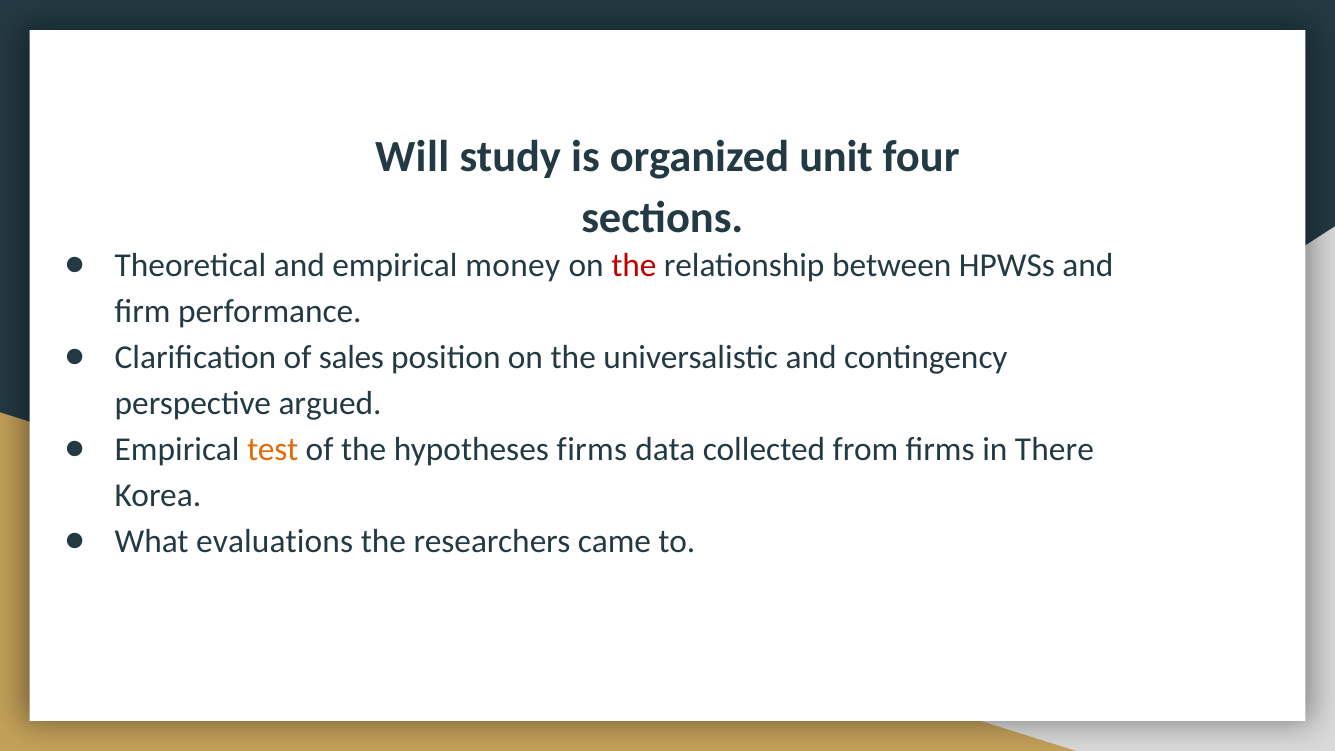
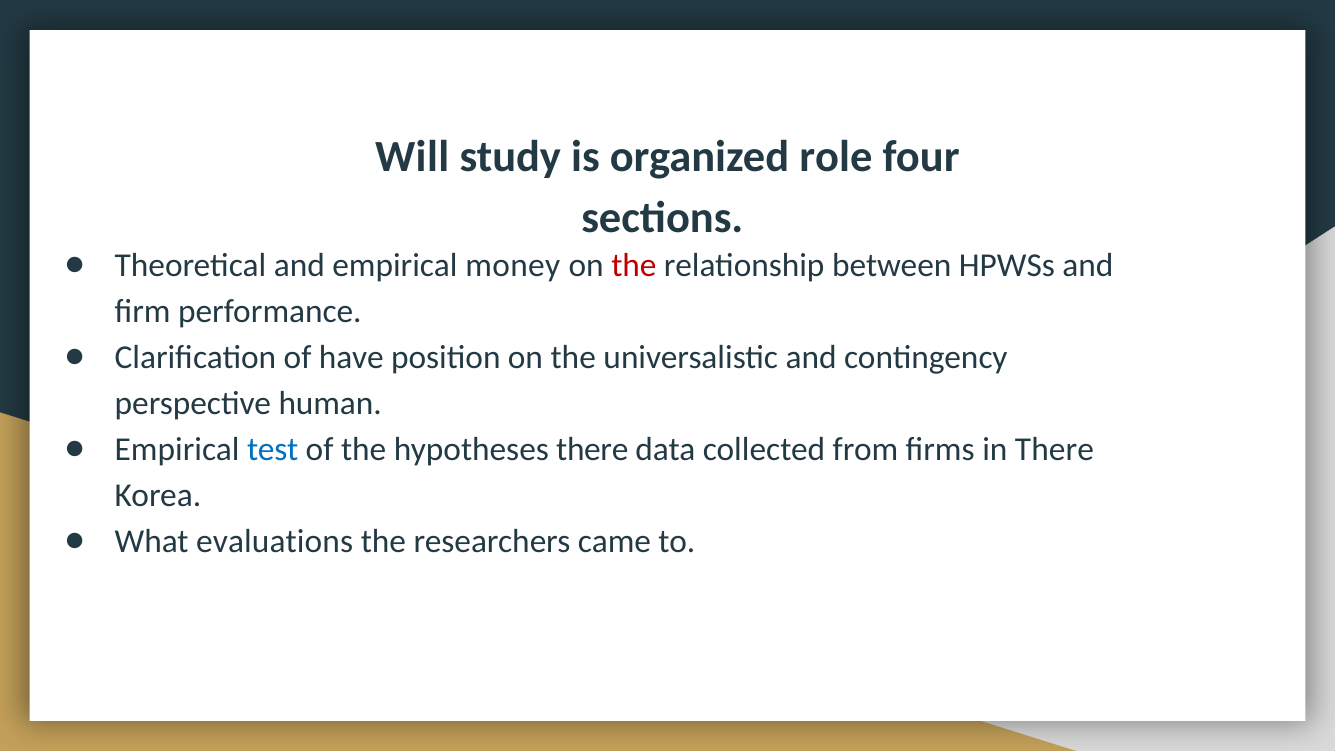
unit: unit -> role (836, 157)
sales: sales -> have (351, 357)
argued: argued -> human (330, 404)
test colour: orange -> blue (273, 450)
hypotheses firms: firms -> there (592, 450)
